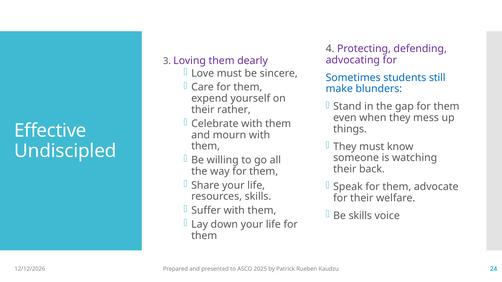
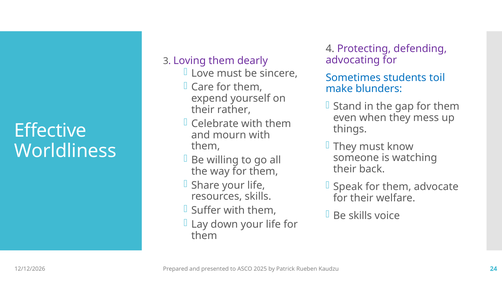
still: still -> toil (437, 78)
Undiscipled: Undiscipled -> Worldliness (65, 151)
